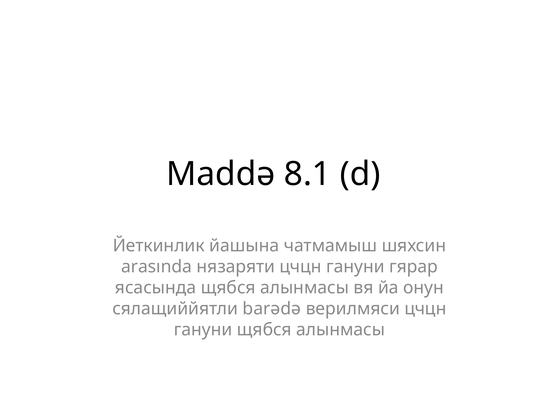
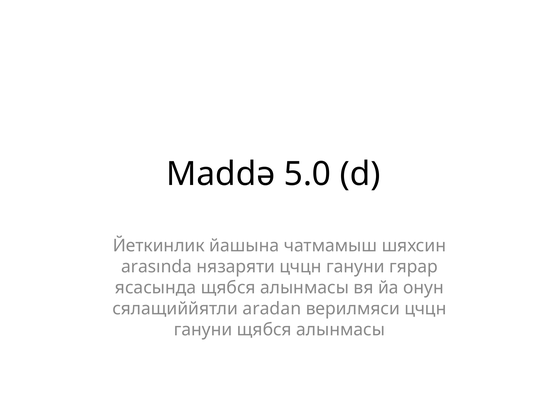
8.1: 8.1 -> 5.0 (308, 174)
barədə: barədə -> aradan (272, 308)
